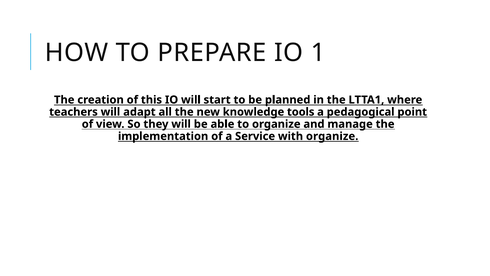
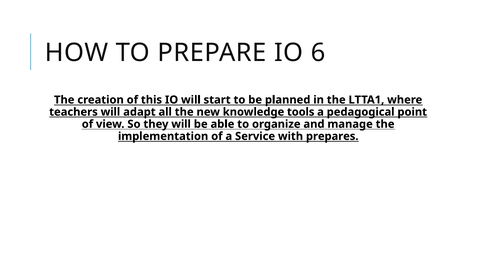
1: 1 -> 6 (318, 53)
with organize: organize -> prepares (332, 136)
